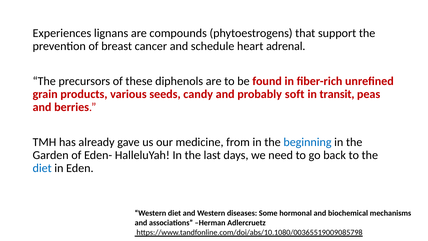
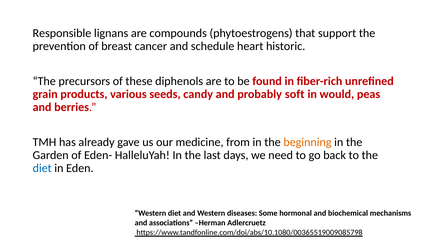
Experiences: Experiences -> Responsible (62, 33)
adrenal: adrenal -> historic (286, 46)
transit: transit -> would (337, 94)
beginning colour: blue -> orange (307, 142)
